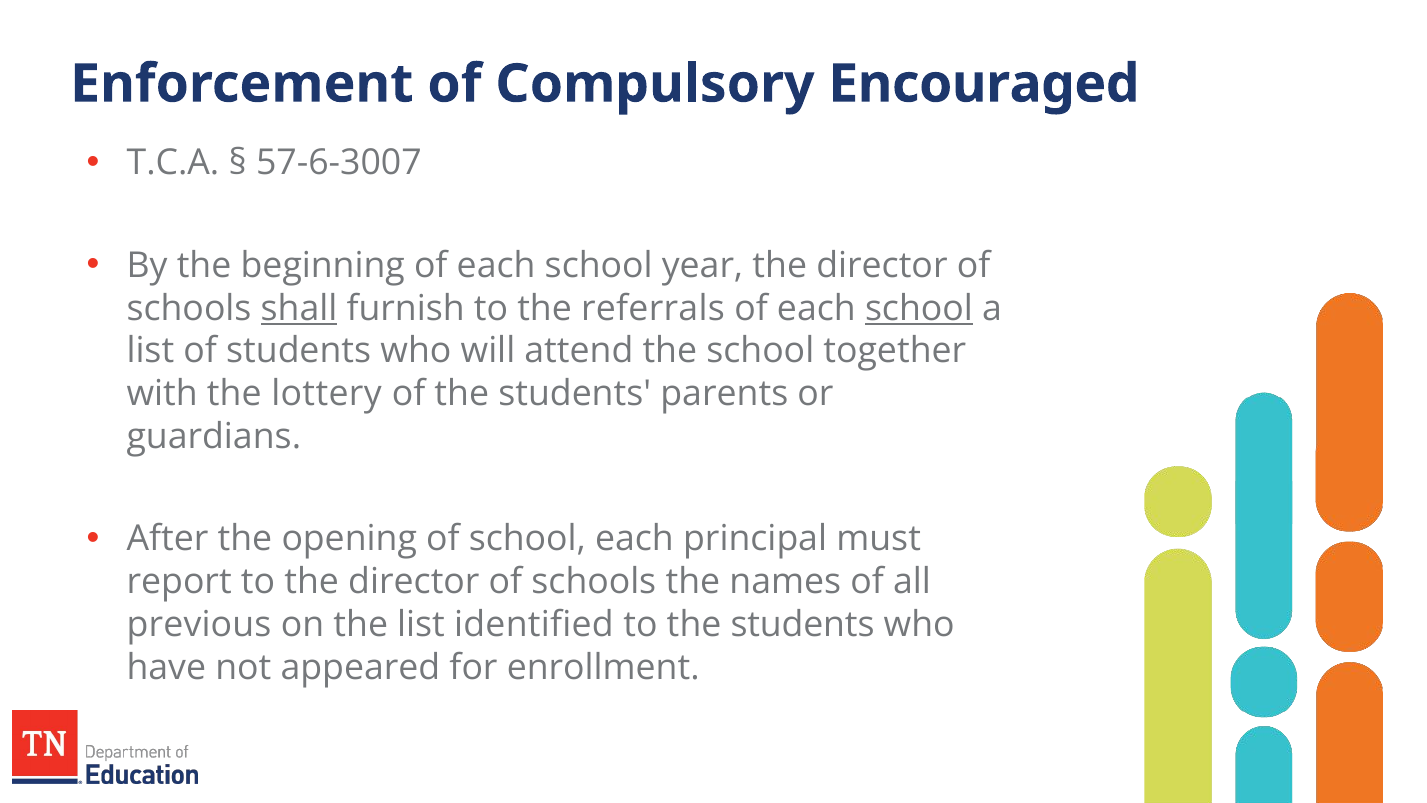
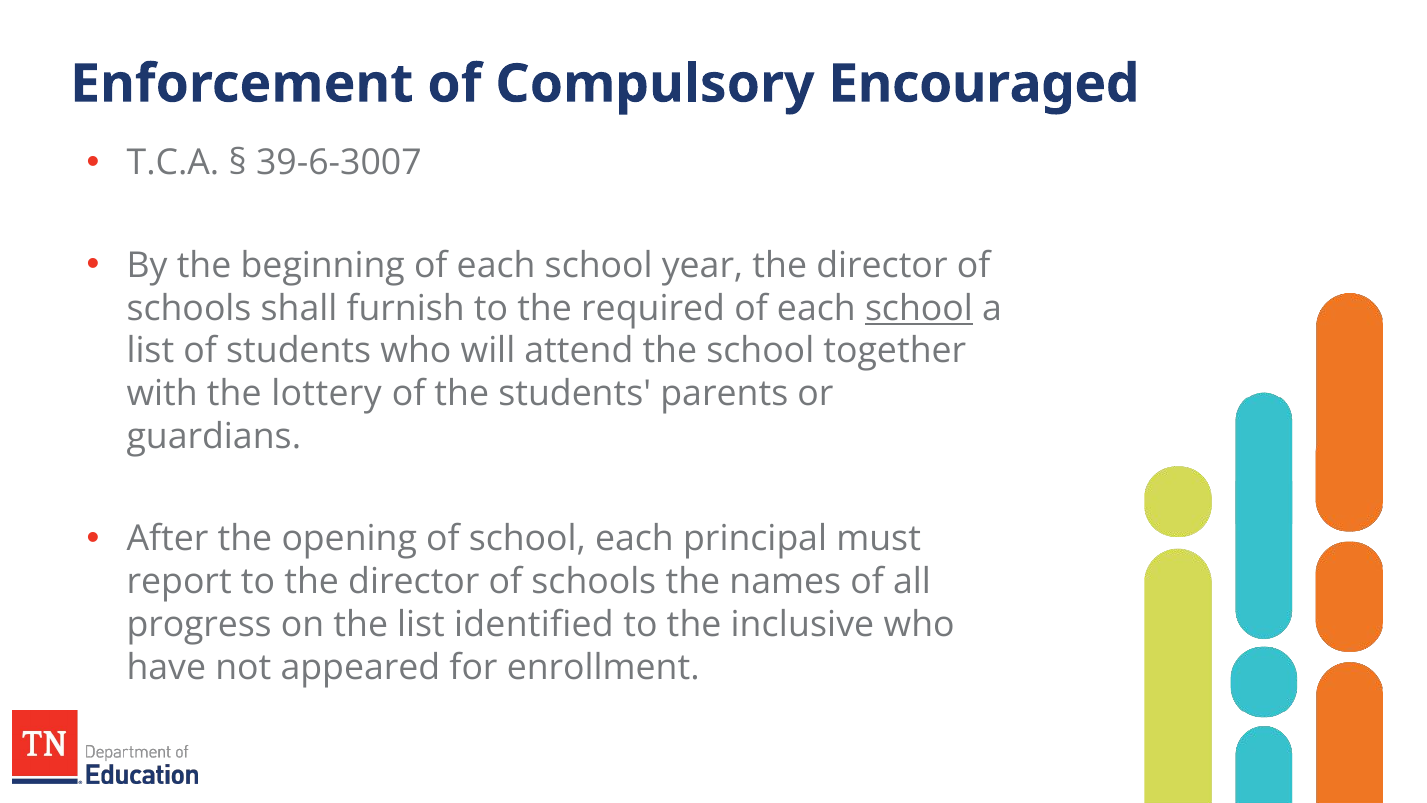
57-6-3007: 57-6-3007 -> 39-6-3007 (339, 163)
shall underline: present -> none (299, 308)
referrals: referrals -> required (653, 308)
previous: previous -> progress (199, 625)
to the students: students -> inclusive (802, 625)
